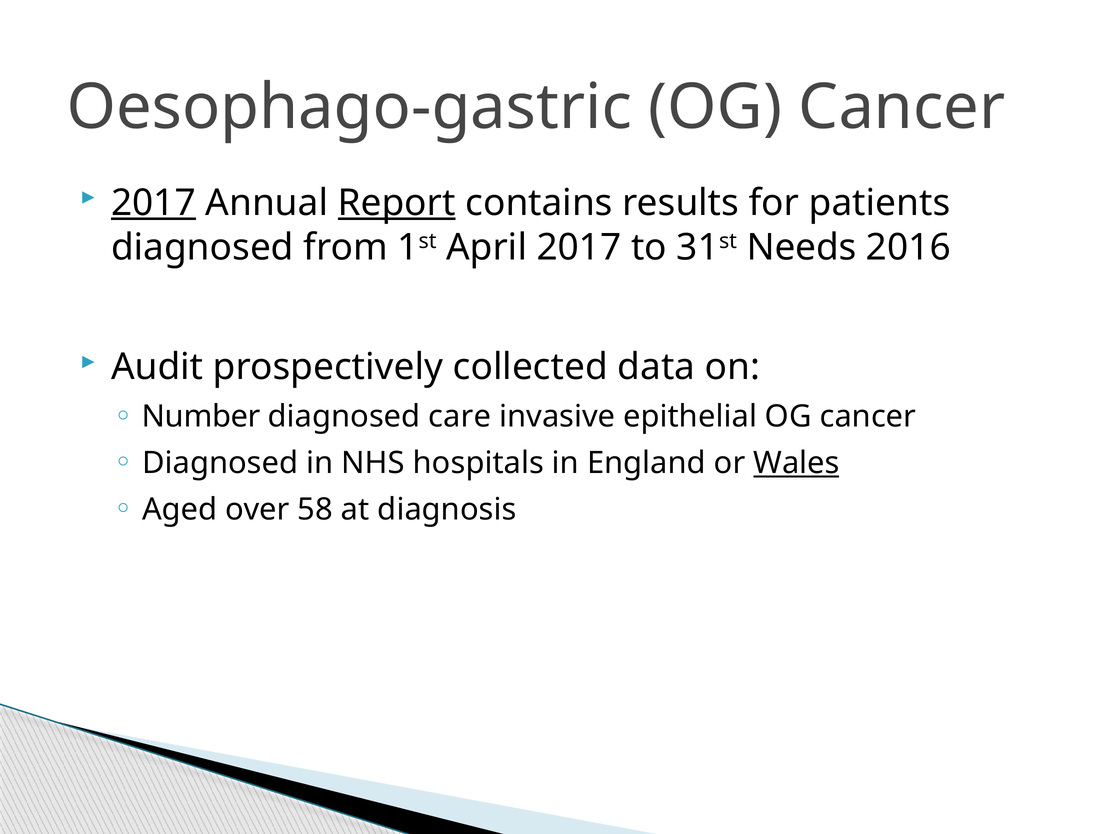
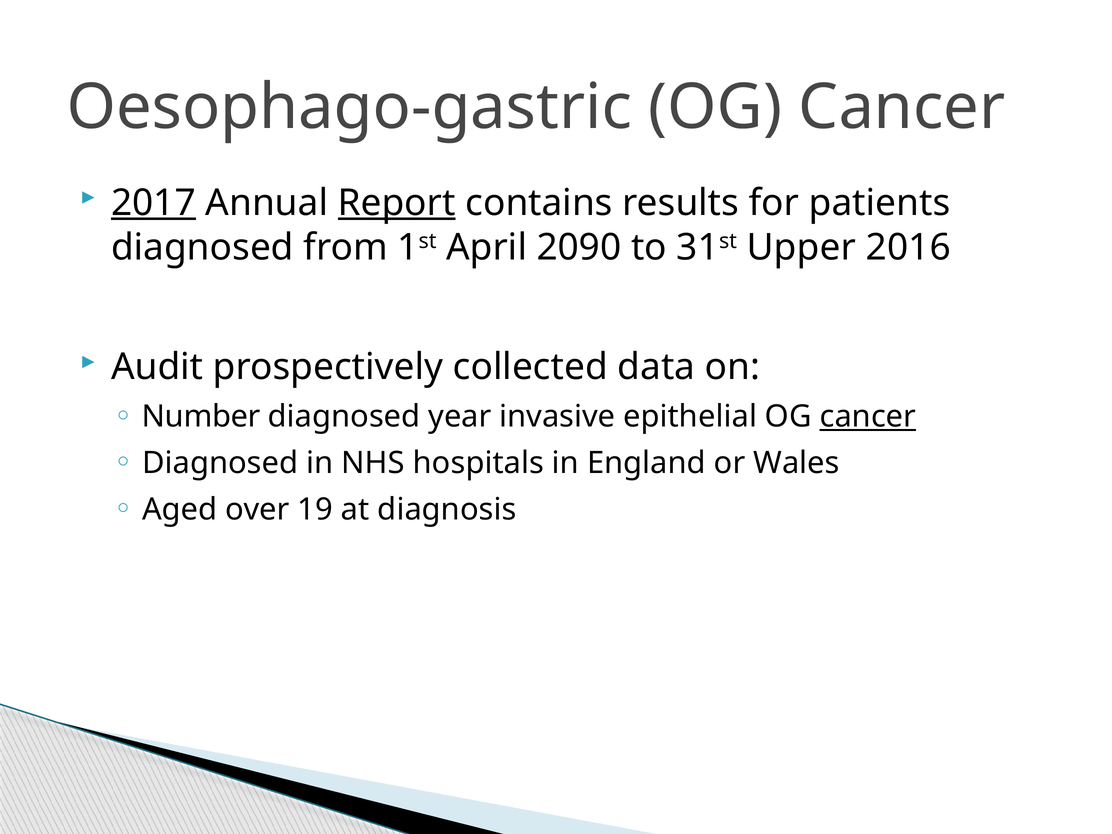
April 2017: 2017 -> 2090 (579, 247)
Needs: Needs -> Upper (801, 247)
care: care -> year (460, 417)
cancer underline: none -> present (868, 417)
Wales underline: present -> none (796, 463)
58: 58 -> 19 (315, 510)
